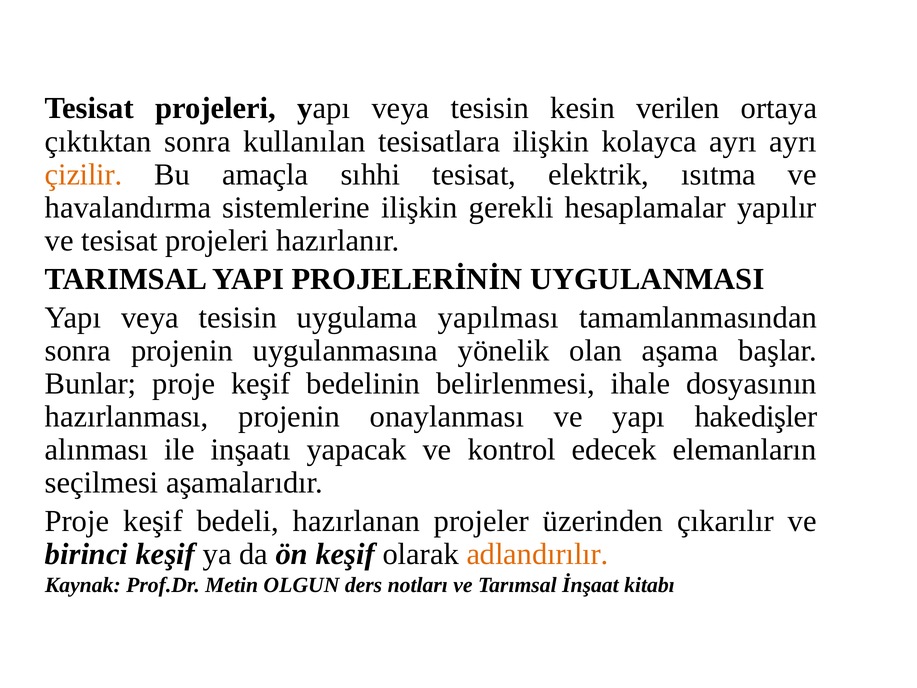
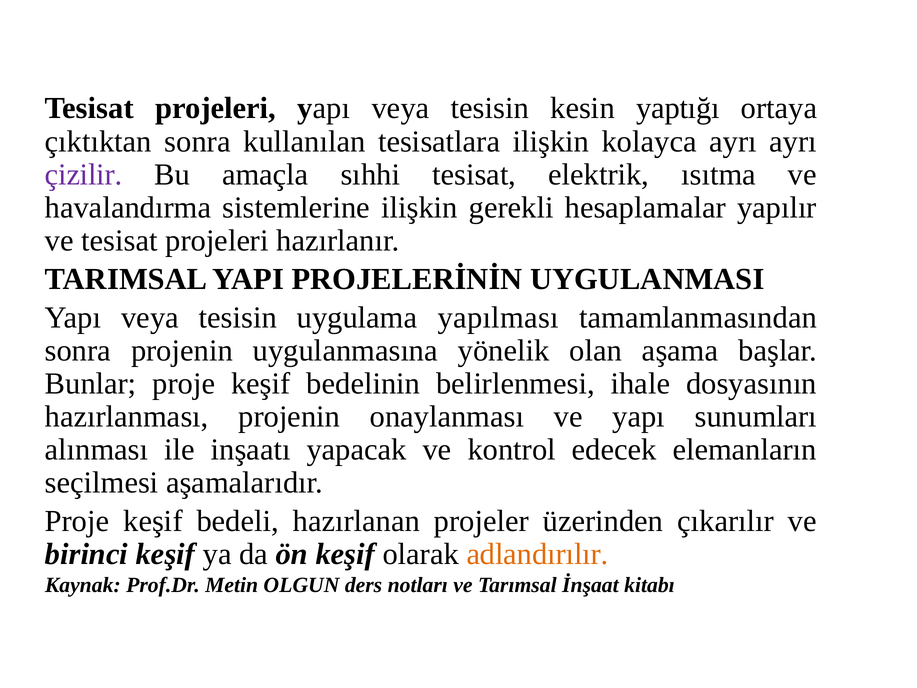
verilen: verilen -> yaptığı (678, 108)
çizilir colour: orange -> purple (84, 174)
hakedişler: hakedişler -> sunumları (756, 416)
